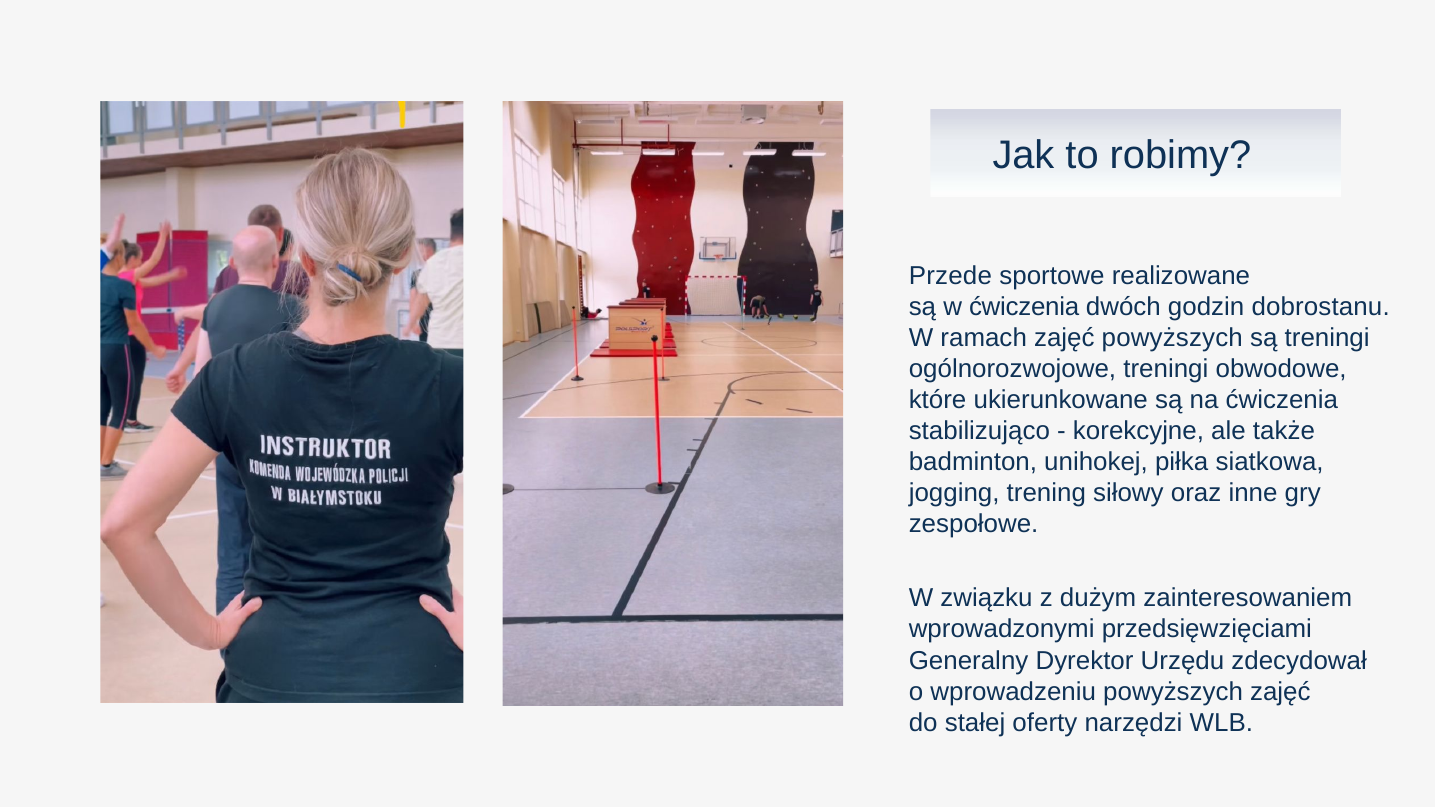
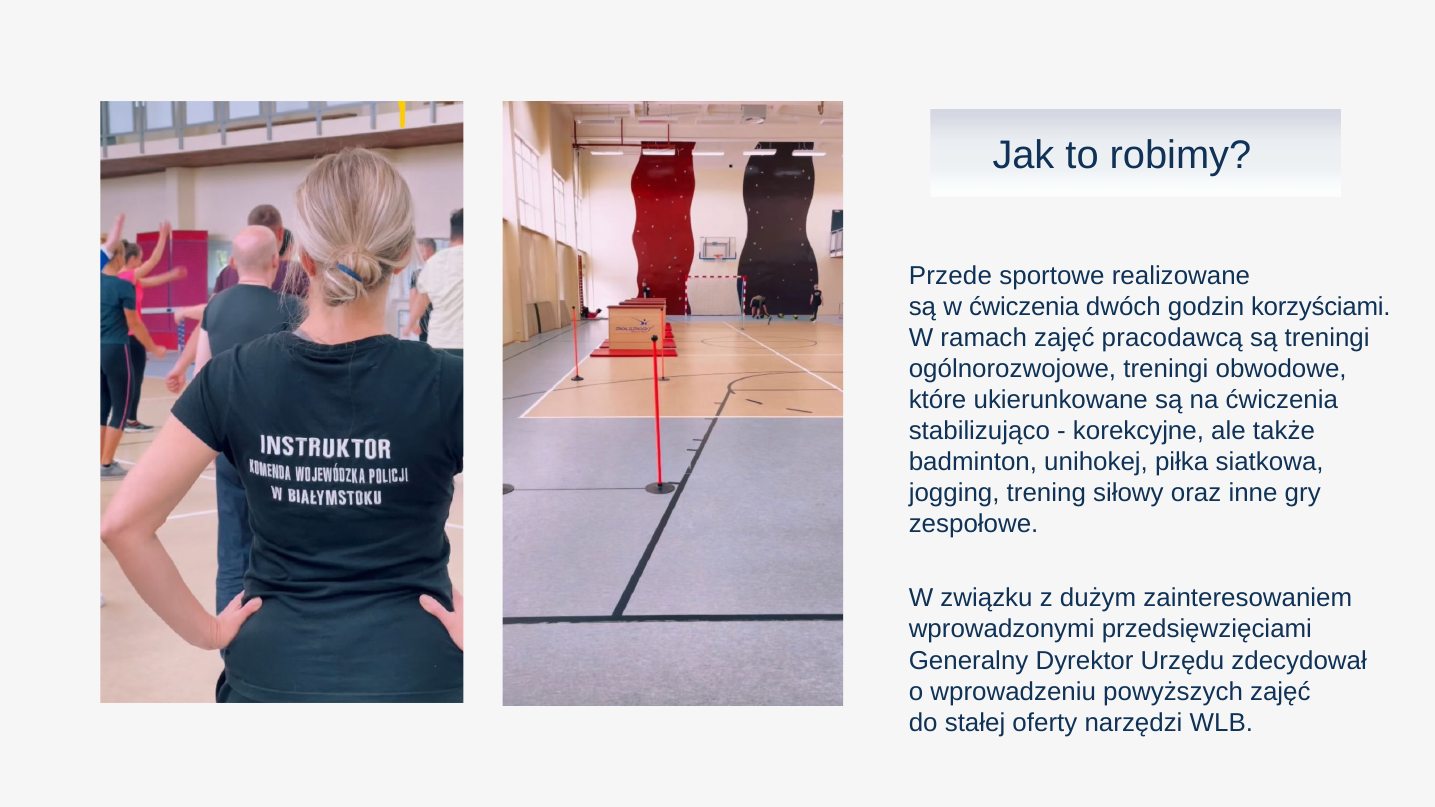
dobrostanu: dobrostanu -> korzyściami (1321, 307)
zajęć powyższych: powyższych -> pracodawcą (1172, 338)
